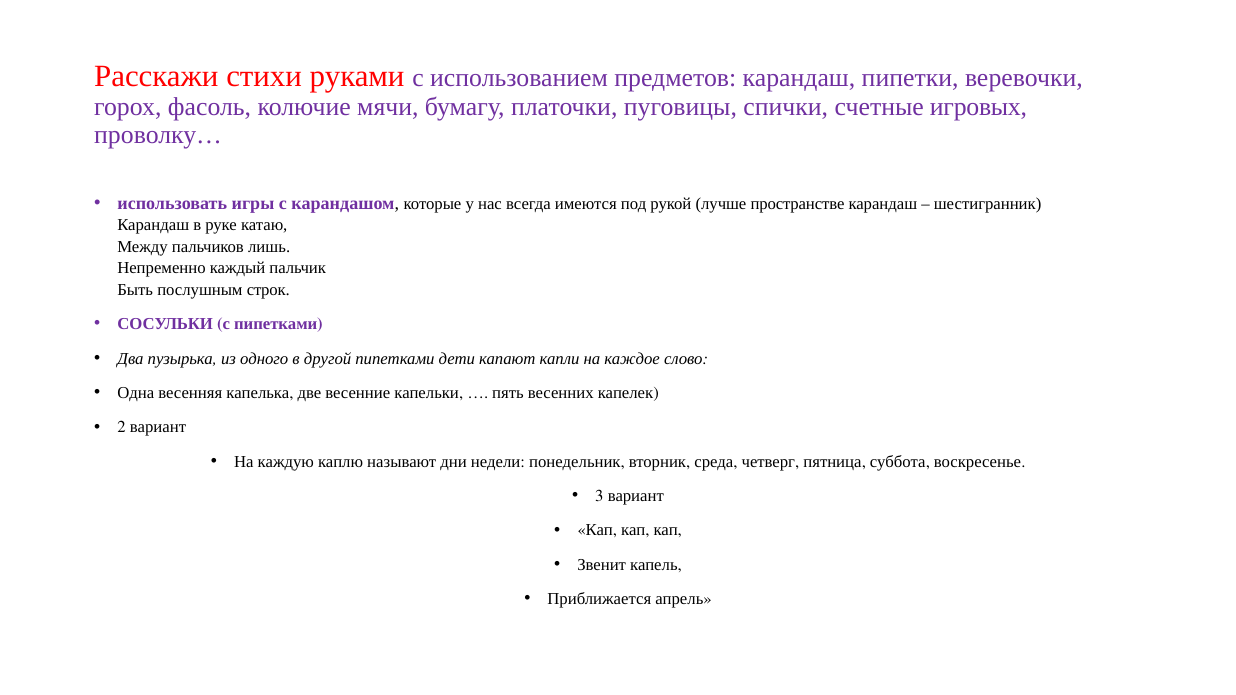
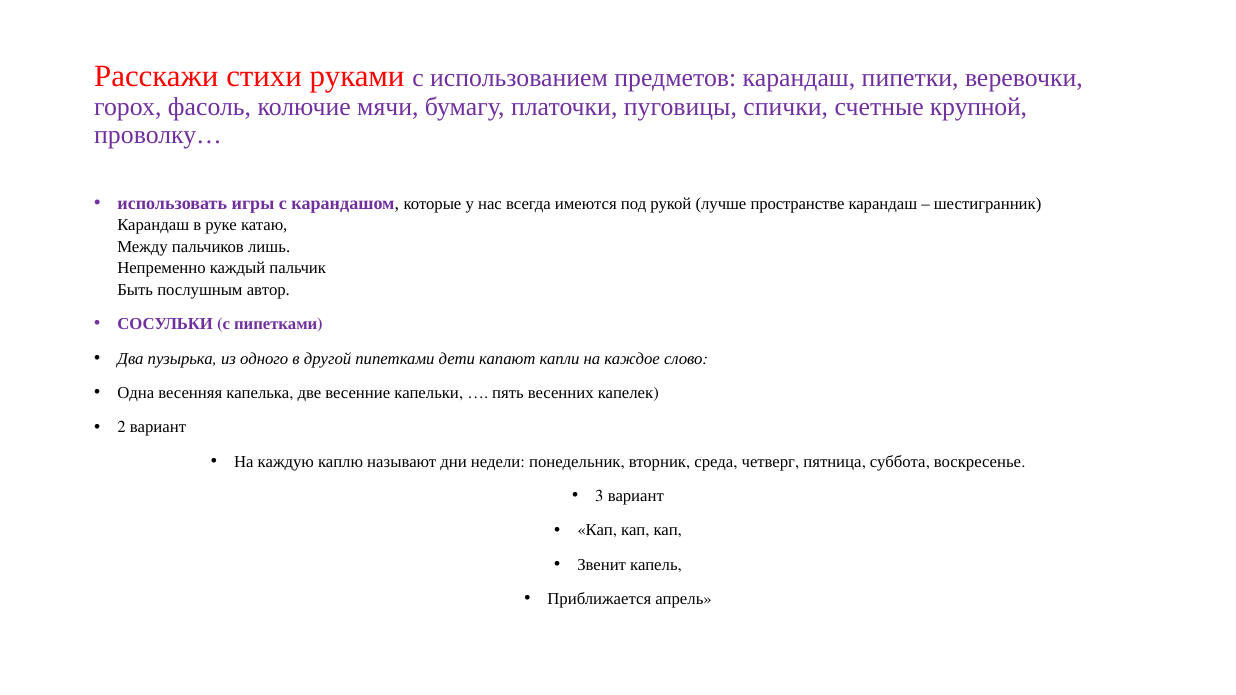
игровых: игровых -> крупной (978, 107)
строк: строк -> автор (268, 290)
